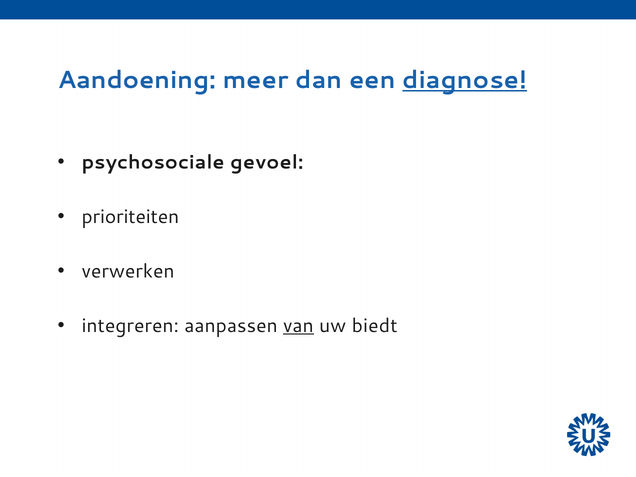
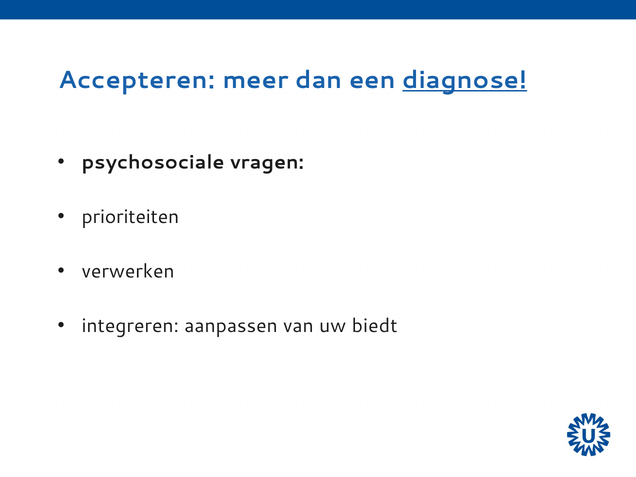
Aandoening: Aandoening -> Accepteren (137, 80)
gevoel: gevoel -> vragen (267, 163)
van underline: present -> none (298, 326)
